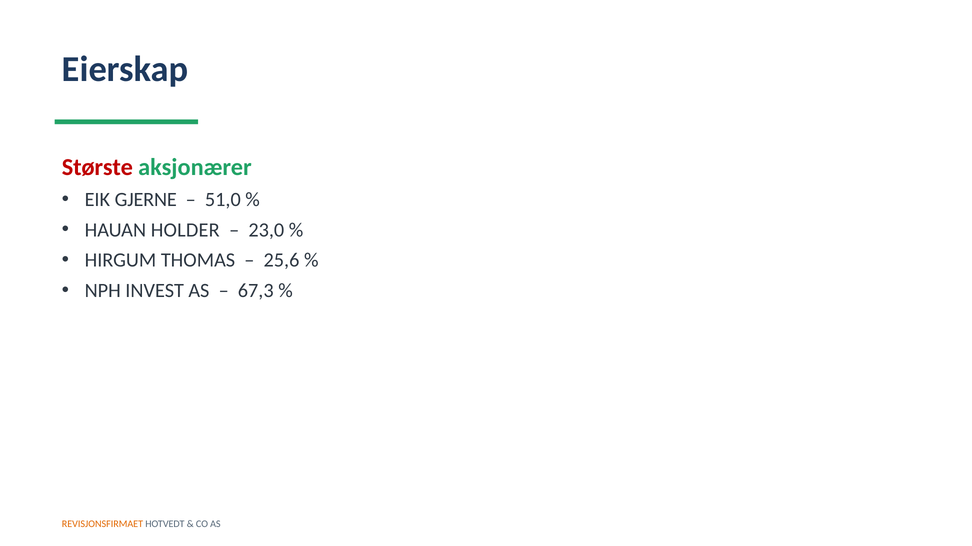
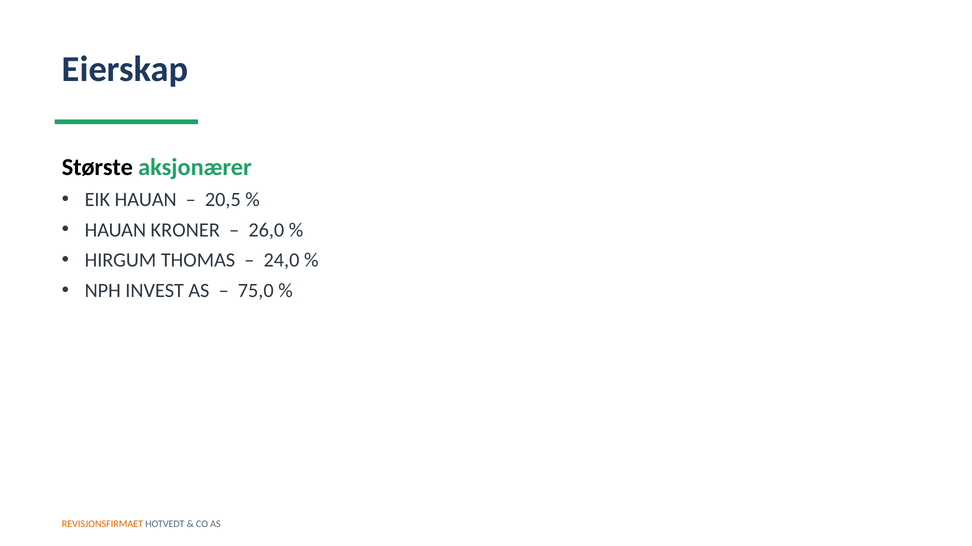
Største colour: red -> black (97, 167)
EIK GJERNE: GJERNE -> HAUAN (146, 200)
51,0: 51,0 -> 20,5 (223, 200)
HOLDER: HOLDER -> KRONER (185, 230)
23,0: 23,0 -> 26,0 (266, 230)
25,6: 25,6 -> 24,0 (281, 261)
67,3: 67,3 -> 75,0 (256, 291)
